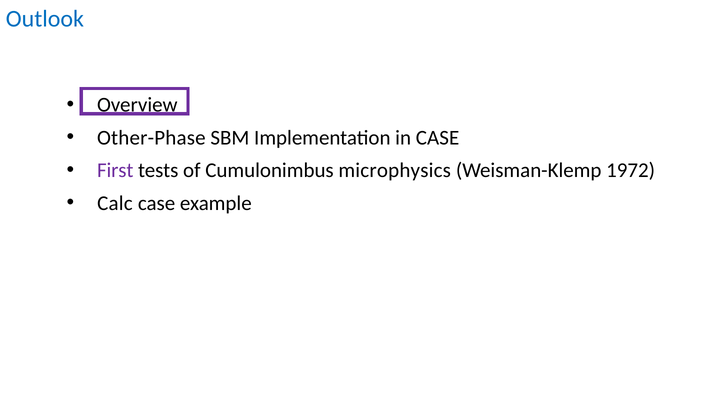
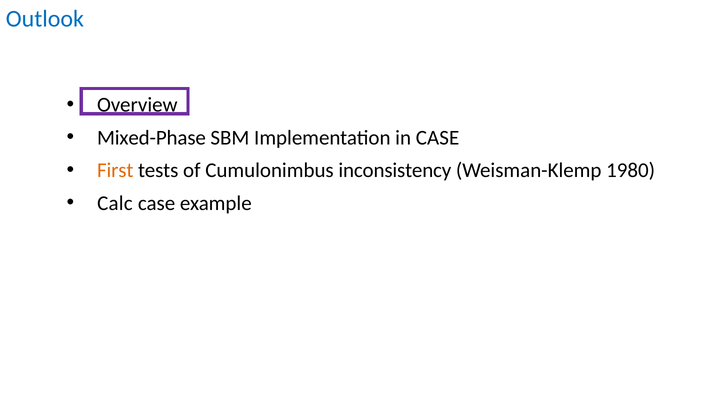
Other-Phase: Other-Phase -> Mixed-Phase (151, 137)
First colour: purple -> orange (115, 170)
microphysics: microphysics -> inconsistency (395, 170)
1972: 1972 -> 1980 (631, 170)
